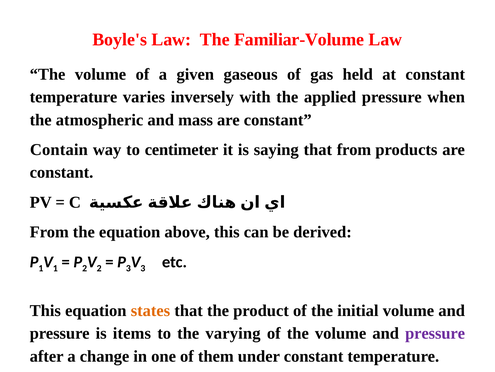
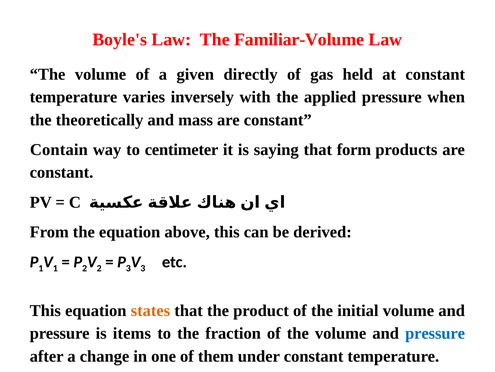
gaseous: gaseous -> directly (251, 74)
atmospheric: atmospheric -> theoretically (100, 120)
that from: from -> form (354, 149)
varying: varying -> fraction (233, 333)
pressure colour: purple -> blue (435, 333)
